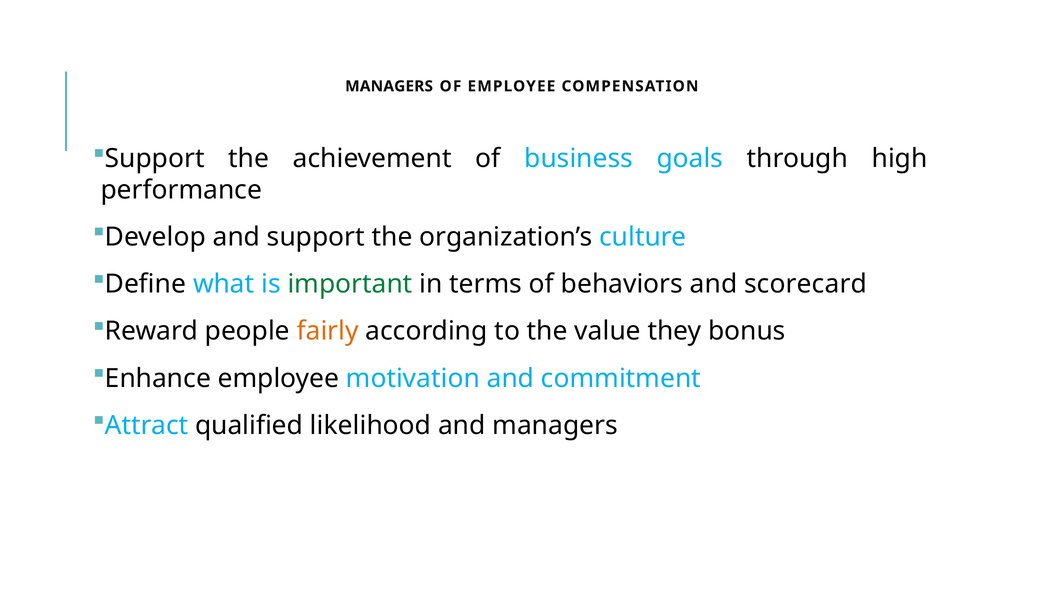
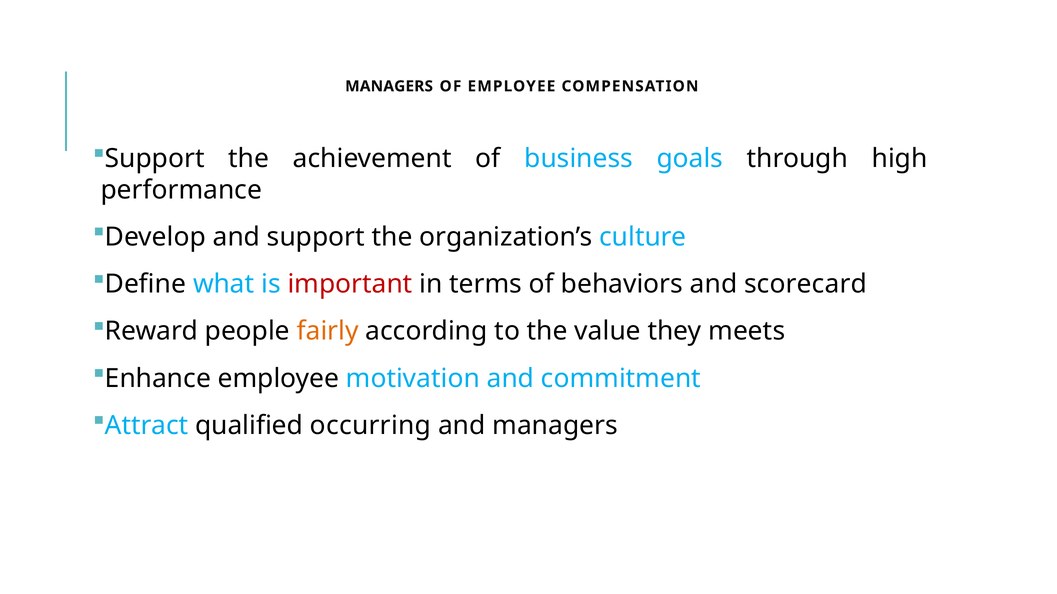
important colour: green -> red (350, 284)
bonus: bonus -> meets (747, 332)
likelihood: likelihood -> occurring (370, 426)
